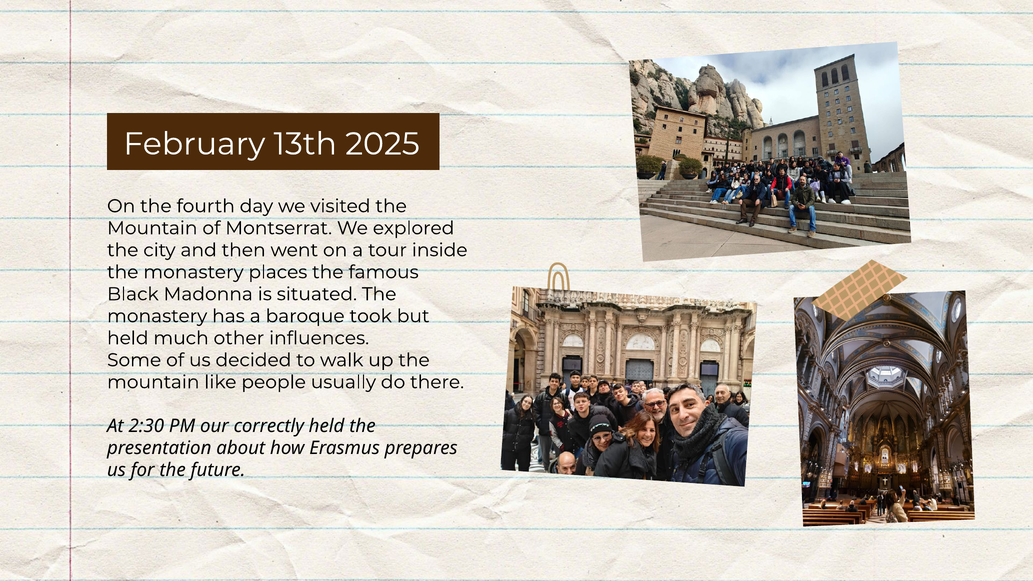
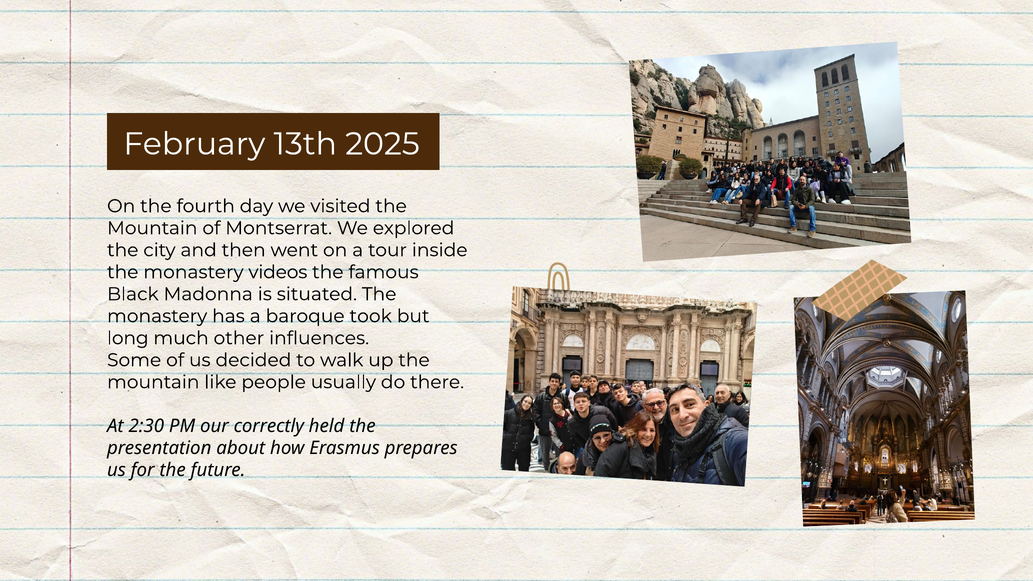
places: places -> videos (278, 272)
held: held -> long (128, 338)
